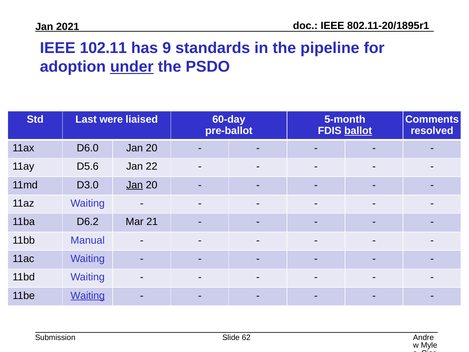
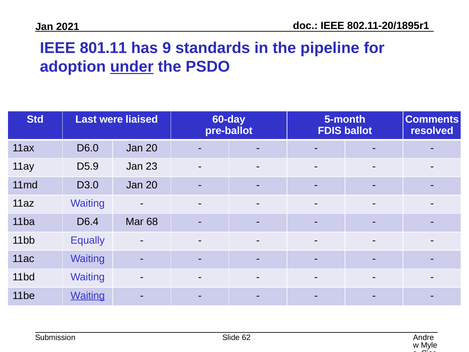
102.11: 102.11 -> 801.11 (103, 48)
ballot underline: present -> none (358, 131)
D5.6: D5.6 -> D5.9 (88, 166)
22: 22 -> 23 (152, 166)
Jan underline: present -> none (135, 185)
D6.2: D6.2 -> D6.4 (88, 222)
21: 21 -> 68 (152, 222)
Manual: Manual -> Equally (88, 240)
